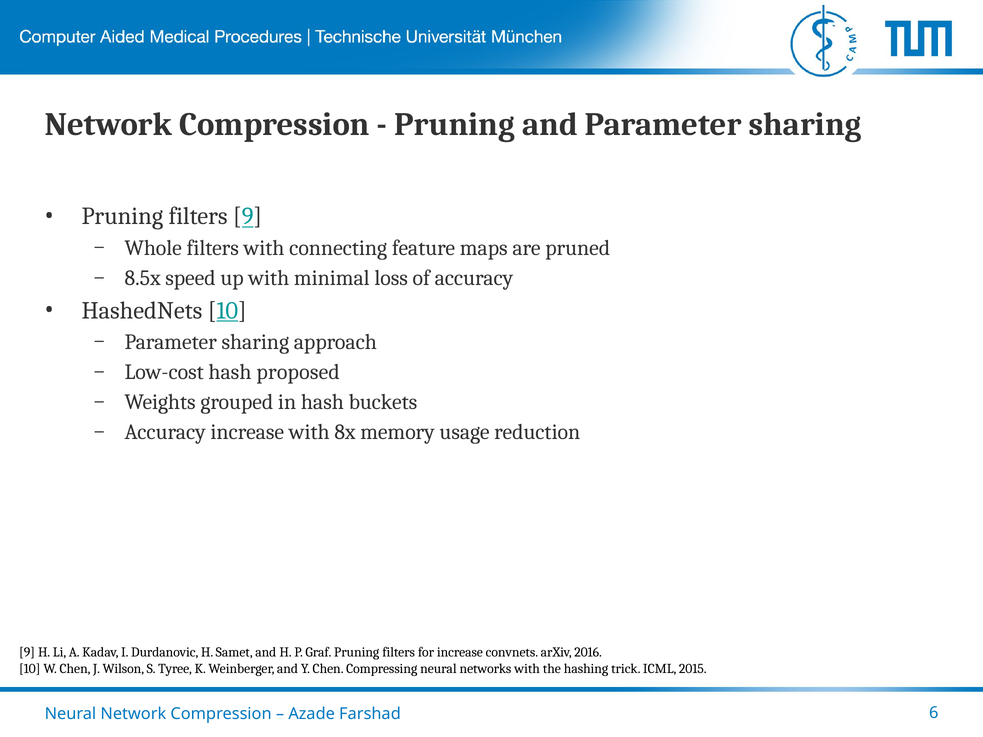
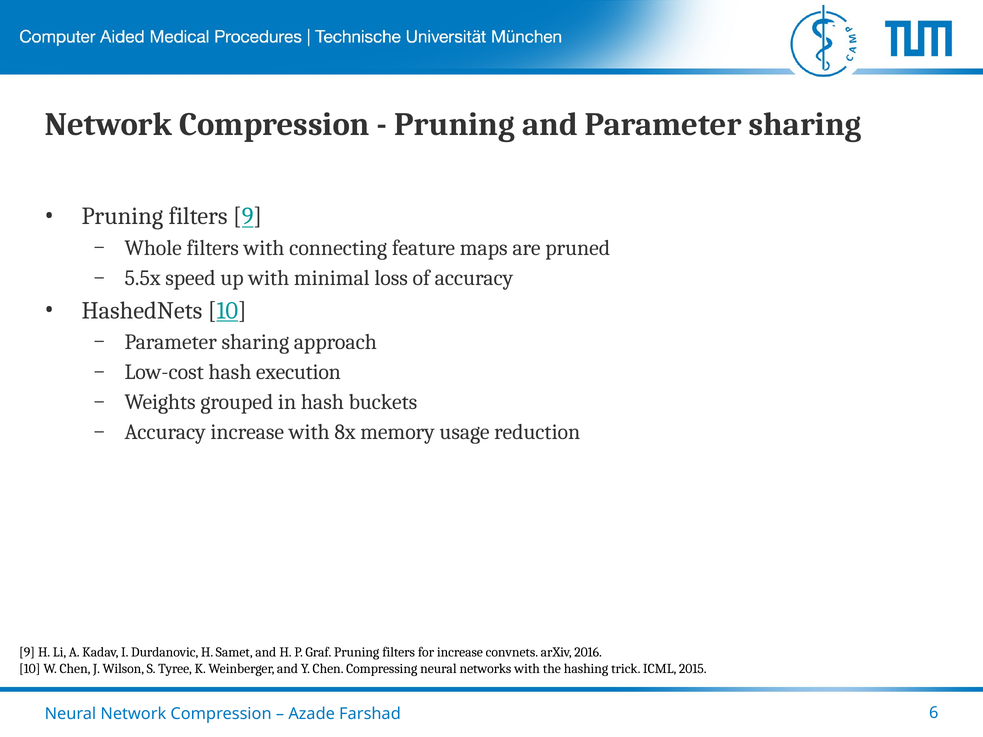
8.5x: 8.5x -> 5.5x (143, 278)
proposed: proposed -> execution (298, 372)
